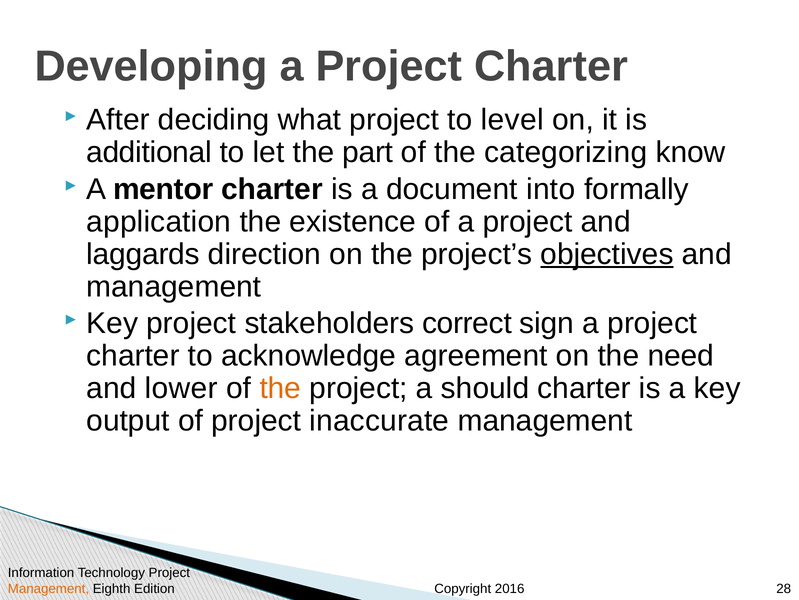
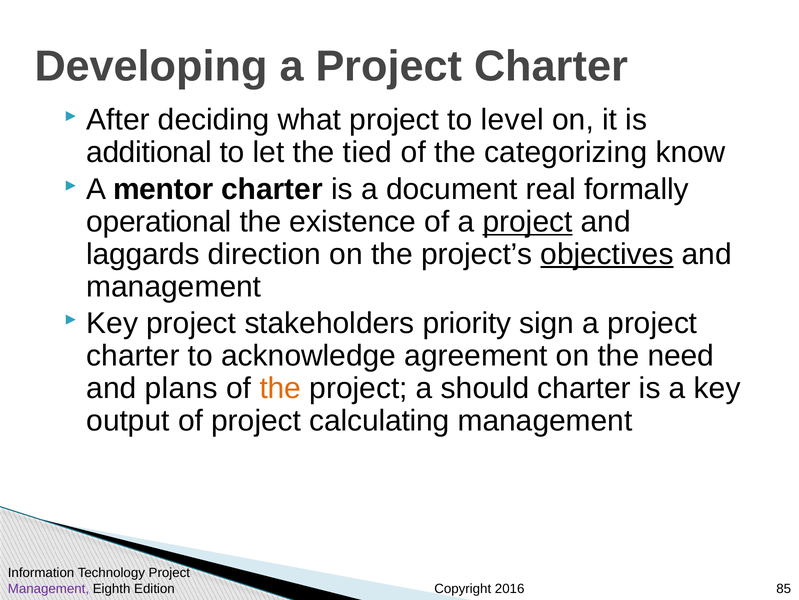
part: part -> tied (368, 152)
into: into -> real (551, 189)
application: application -> operational (159, 221)
project underline: none -> present (528, 221)
correct: correct -> priority (467, 323)
lower: lower -> plans (181, 388)
inaccurate: inaccurate -> calculating (379, 420)
Management colour: orange -> purple (48, 588)
28: 28 -> 85 (784, 588)
